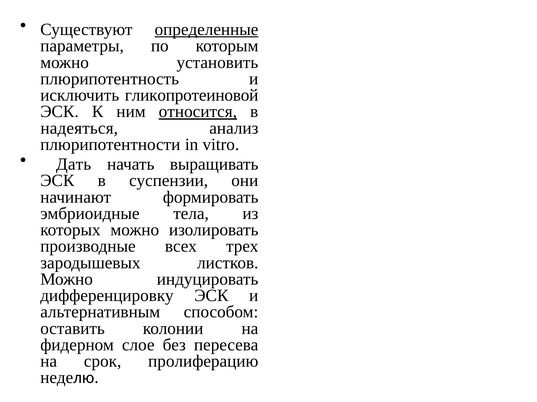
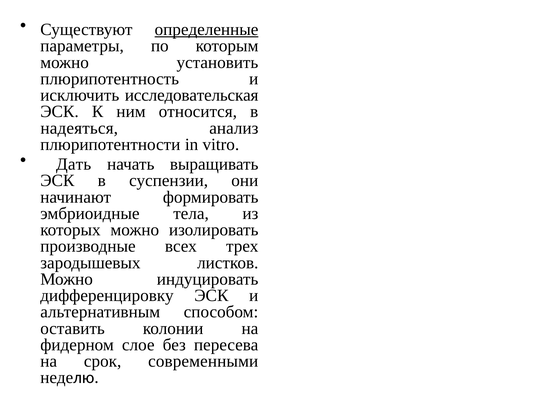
гликопротеиновой: гликопротеиновой -> исследовательская (192, 95)
относится underline: present -> none (198, 112)
пролиферацию: пролиферацию -> современными (203, 362)
